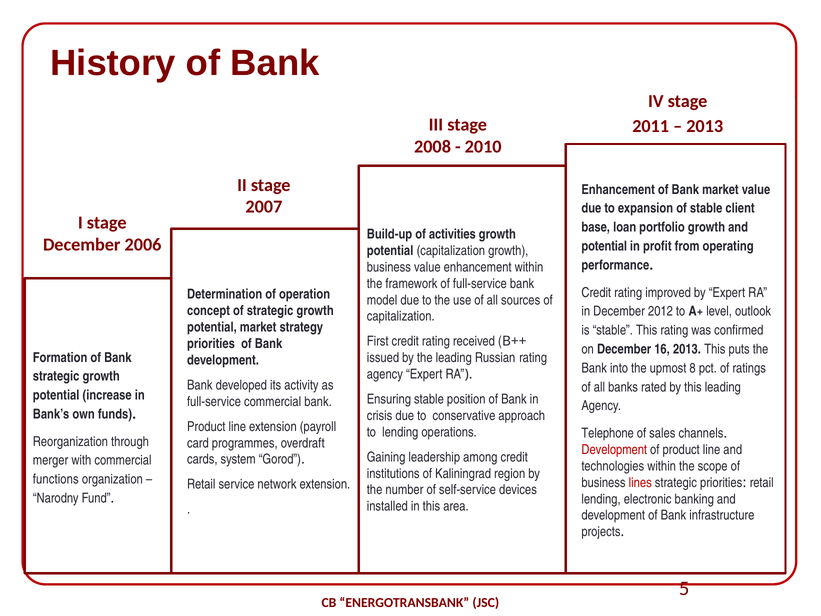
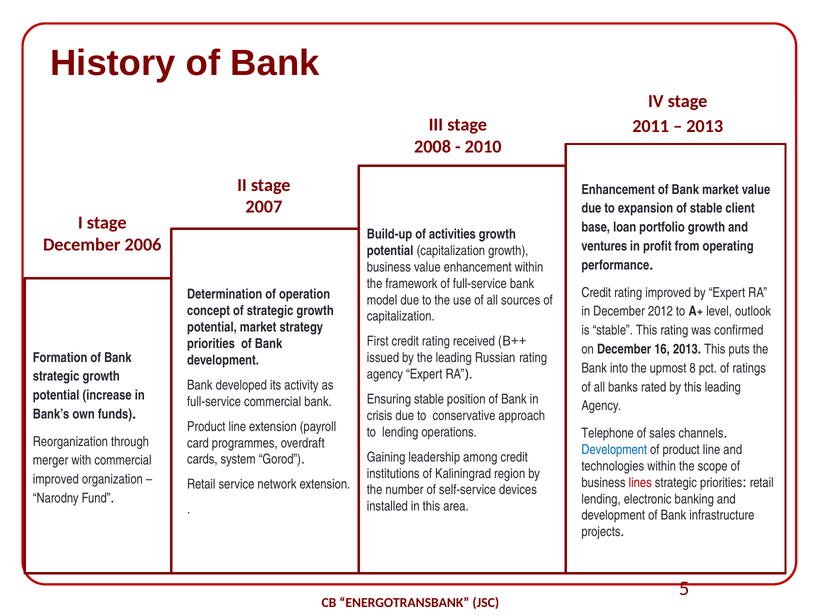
potential: potential -> ventures (604, 246)
Development colour: red -> blue (614, 450)
functions: functions -> improved (56, 479)
